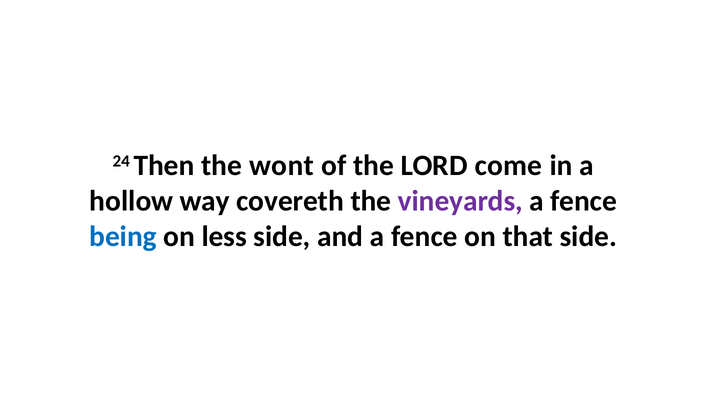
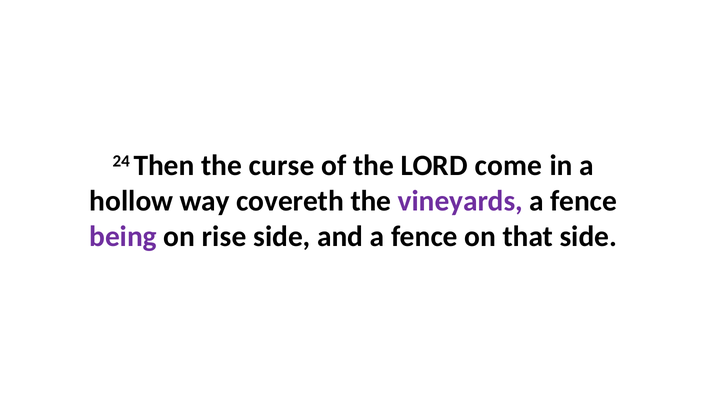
wont: wont -> curse (282, 166)
being colour: blue -> purple (123, 236)
less: less -> rise (224, 236)
